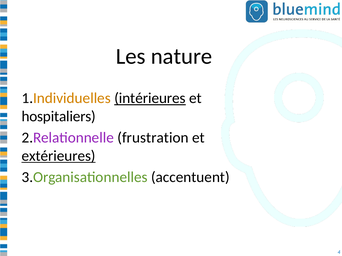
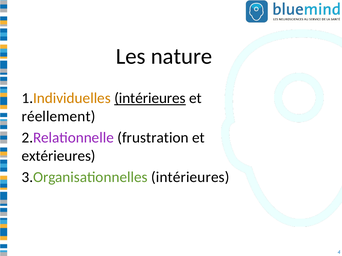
hospitaliers: hospitaliers -> réellement (59, 117)
extérieures underline: present -> none (59, 156)
3.Organisationnelles accentuent: accentuent -> intérieures (190, 177)
